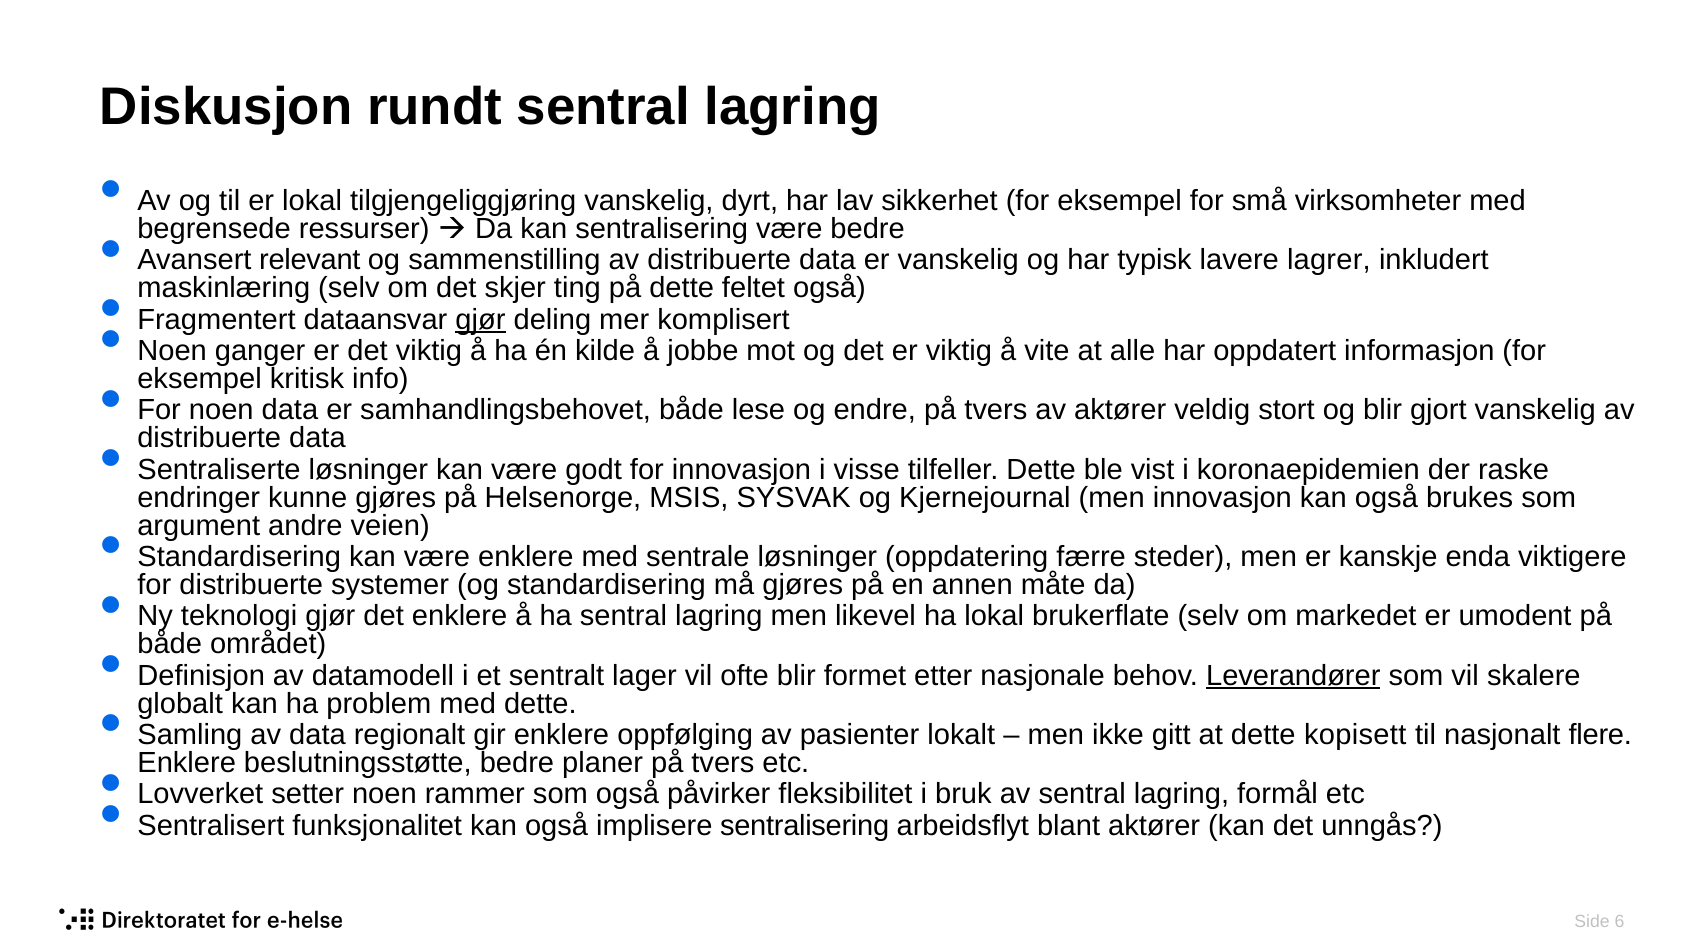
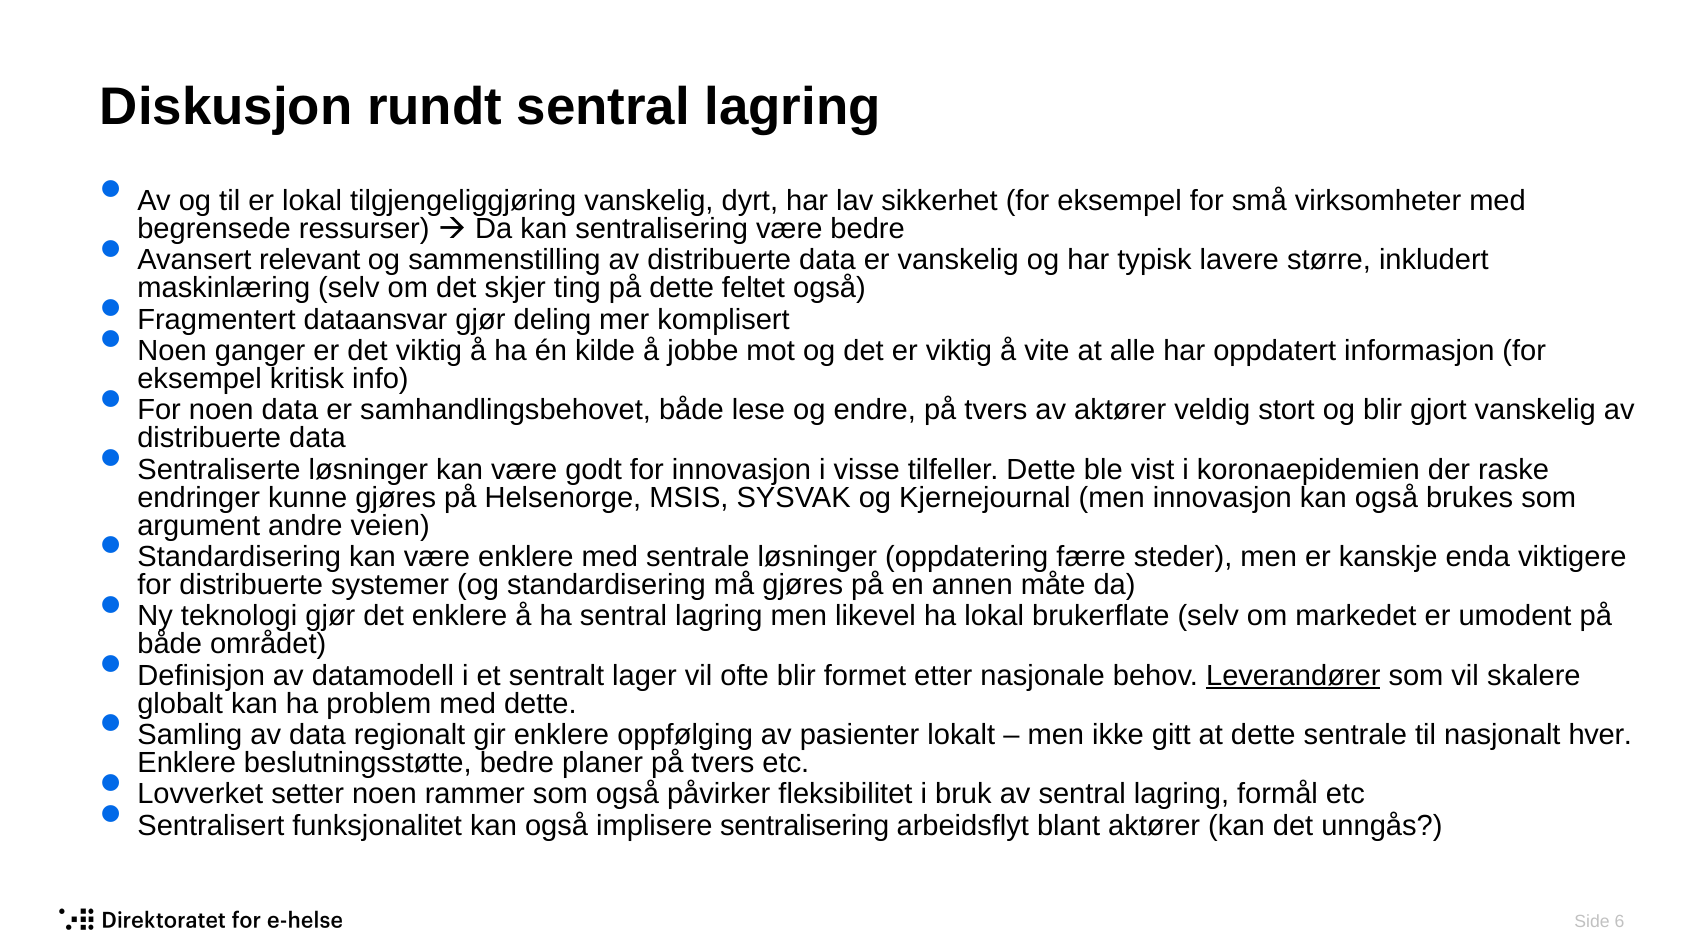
lagrer: lagrer -> større (1329, 260)
gjør underline: present -> none (481, 319)
dette kopisett: kopisett -> sentrale (1355, 735)
flere: flere -> hver (1600, 735)
